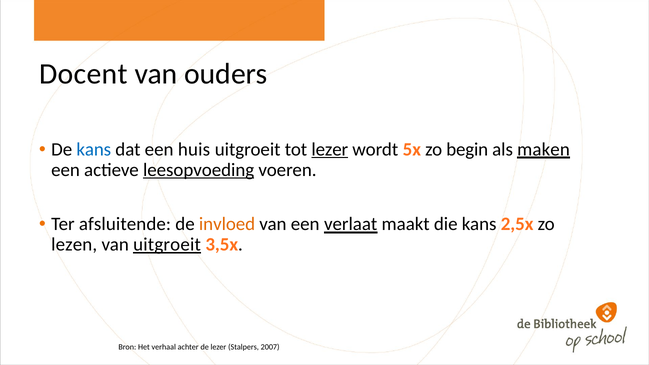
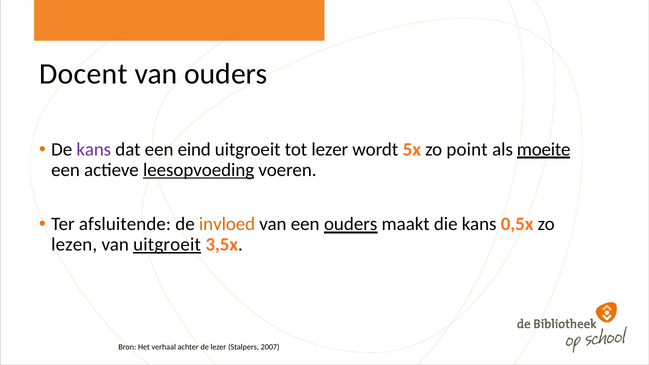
kans colour: blue -> purple (94, 150)
huis: huis -> eind (194, 150)
lezer underline: present -> none (330, 150)
begin: begin -> point (467, 150)
maken: maken -> moeite (544, 150)
een verlaat: verlaat -> ouders (351, 224)
2,5x: 2,5x -> 0,5x (517, 224)
